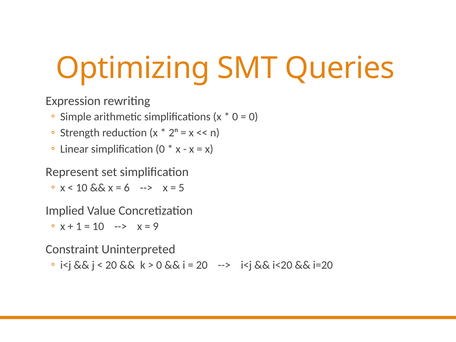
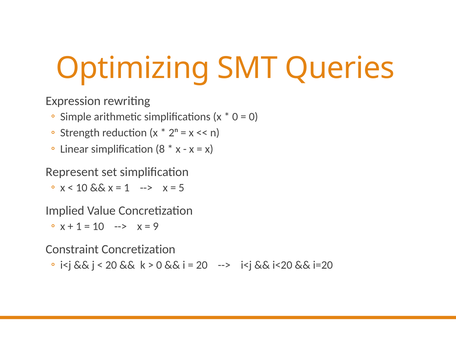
simplification 0: 0 -> 8 (160, 149)
6: 6 -> 1 (127, 188)
Constraint Uninterpreted: Uninterpreted -> Concretization (138, 249)
